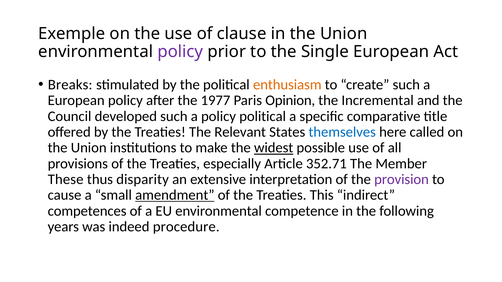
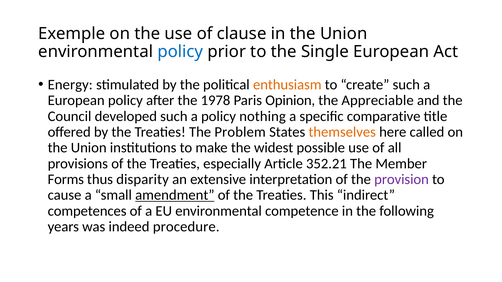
policy colour: purple -> blue (180, 52)
Breaks: Breaks -> Energy (70, 85)
1977: 1977 -> 1978 (215, 101)
Incremental: Incremental -> Appreciable (378, 101)
policy political: political -> nothing (263, 116)
Relevant: Relevant -> Problem (240, 132)
themselves colour: blue -> orange (342, 132)
widest underline: present -> none (274, 148)
352.71: 352.71 -> 352.21 (326, 164)
These: These -> Forms (66, 180)
